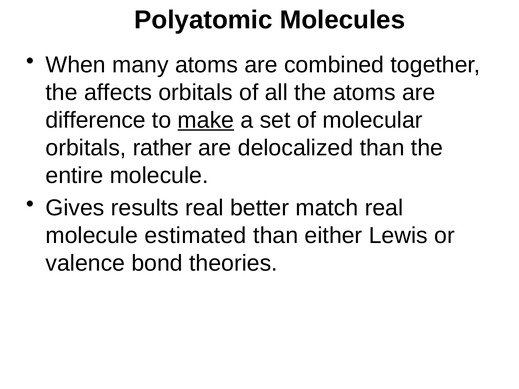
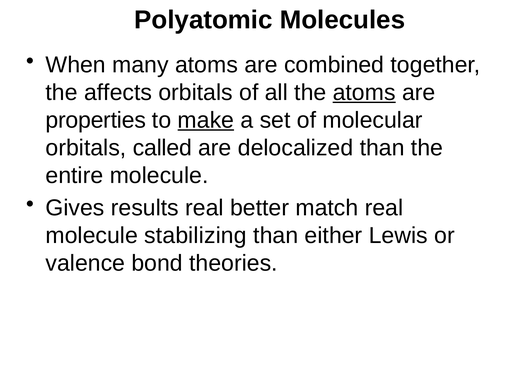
atoms underline: none -> present (364, 93)
difference: difference -> properties (96, 120)
rather: rather -> called (162, 148)
estimated: estimated -> stabilizing (195, 236)
